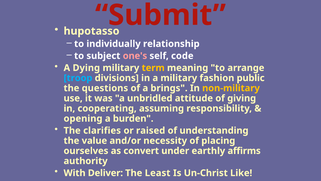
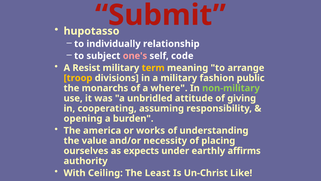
Dying: Dying -> Resist (86, 68)
troop colour: light blue -> yellow (78, 78)
questions: questions -> monarchs (105, 88)
brings: brings -> where (169, 88)
non-military colour: yellow -> light green (231, 88)
clarifies: clarifies -> america (102, 130)
raised: raised -> works (151, 130)
convert: convert -> expects (141, 150)
Deliver: Deliver -> Ceiling (105, 173)
